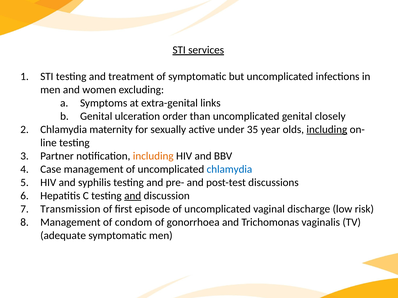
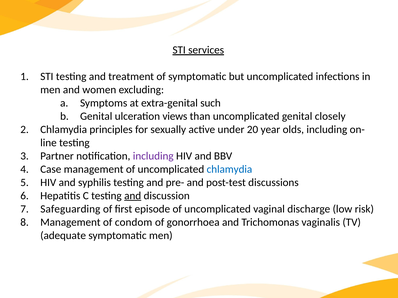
links: links -> such (211, 103)
order: order -> views (175, 116)
maternity: maternity -> principles (111, 130)
35: 35 -> 20 (253, 130)
including underline: present -> none (327, 130)
including colour: orange -> purple (153, 156)
Transmission: Transmission -> Safeguarding (70, 209)
